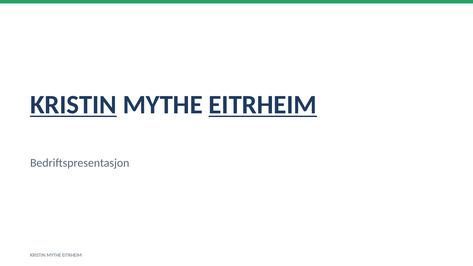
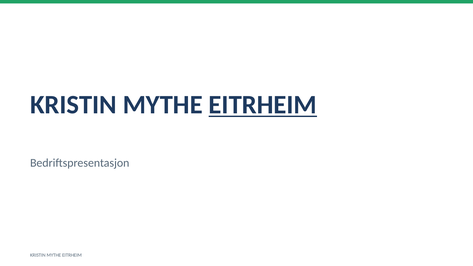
KRISTIN underline: present -> none (73, 105)
